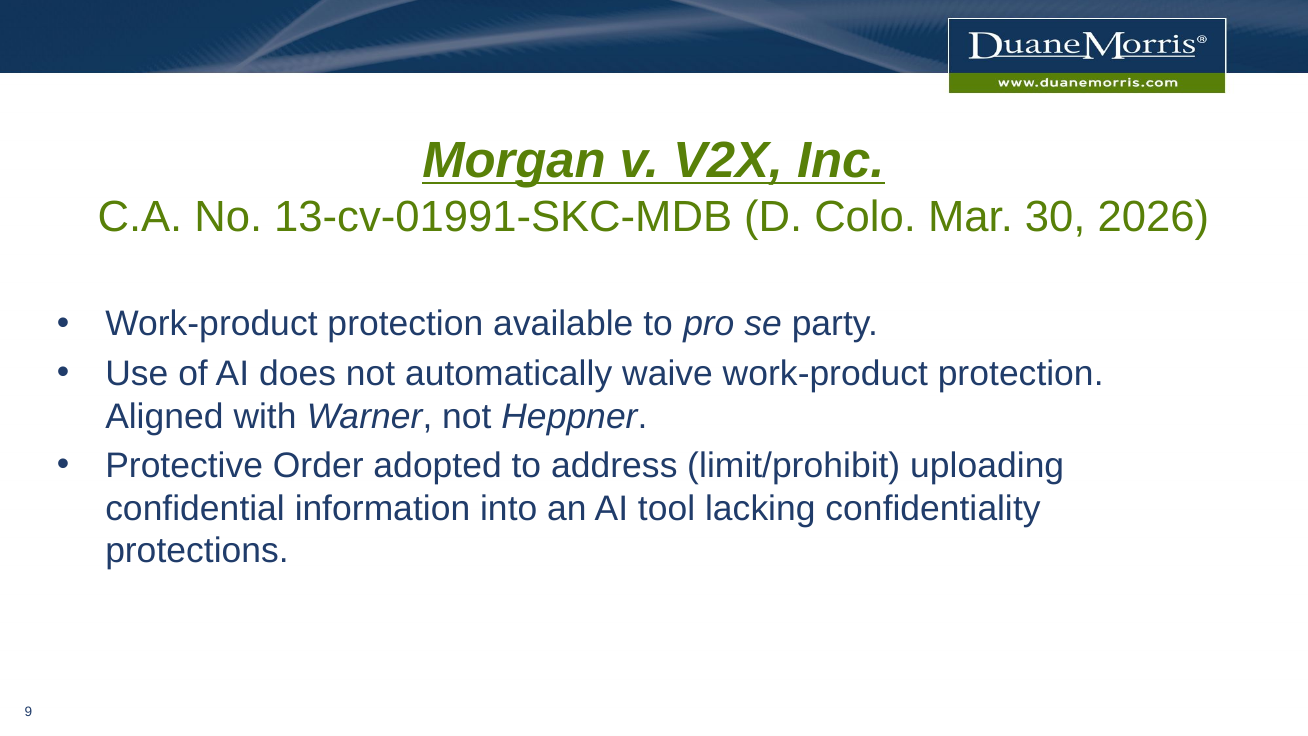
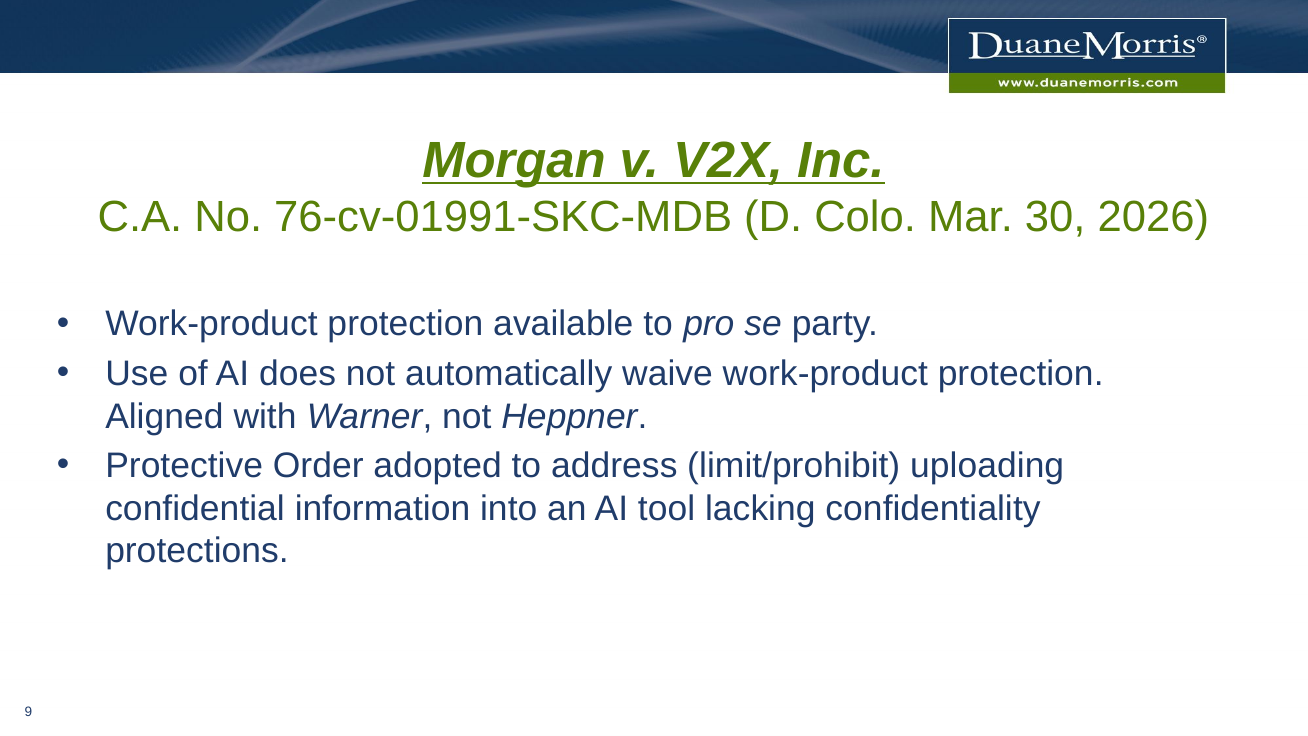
13-cv-01991-SKC-MDB: 13-cv-01991-SKC-MDB -> 76-cv-01991-SKC-MDB (503, 217)
